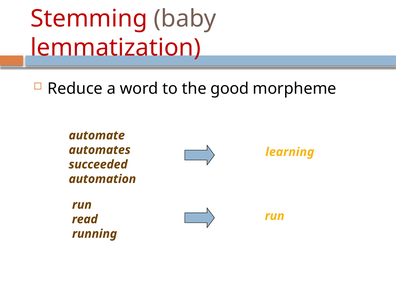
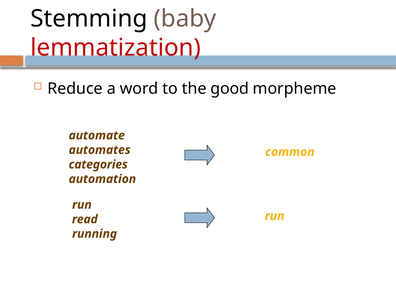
Stemming colour: red -> black (89, 19)
learning: learning -> common (290, 152)
succeeded: succeeded -> categories (98, 164)
